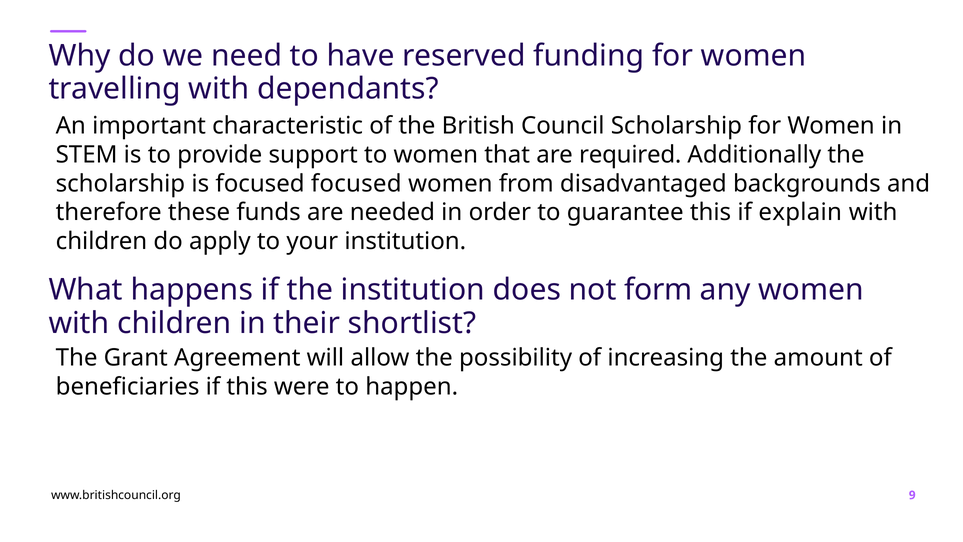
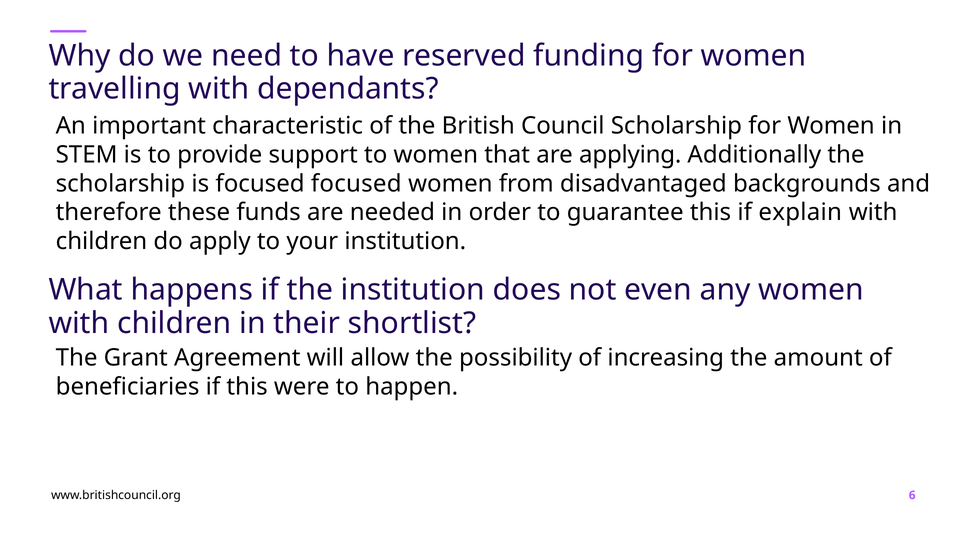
required: required -> applying (630, 155)
form: form -> even (658, 290)
9: 9 -> 6 (912, 495)
